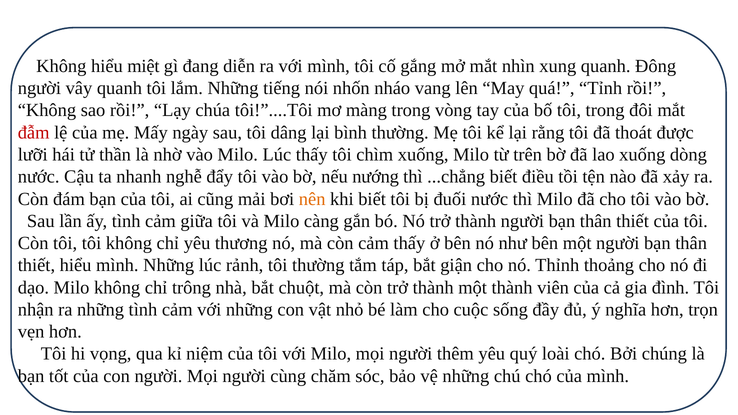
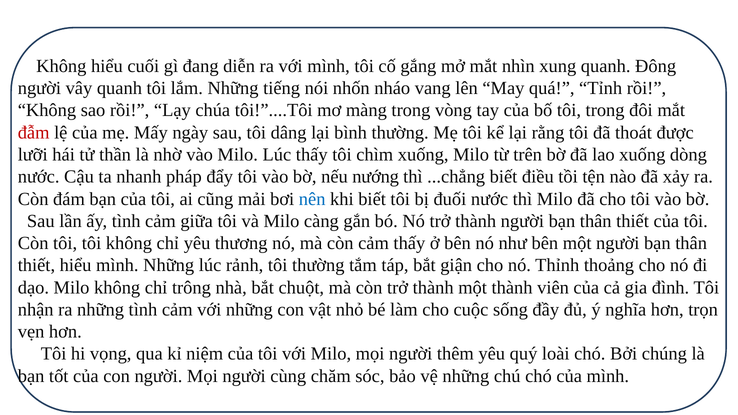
miệt: miệt -> cuối (143, 66)
nghễ: nghễ -> pháp (184, 177)
nên colour: orange -> blue (312, 199)
